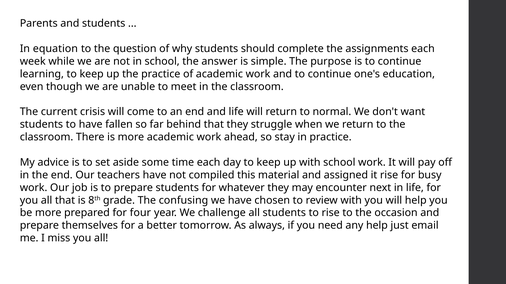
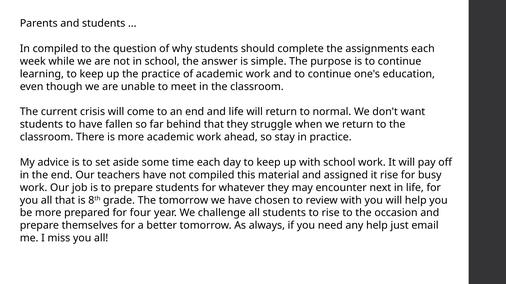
In equation: equation -> compiled (55, 49)
The confusing: confusing -> tomorrow (184, 201)
